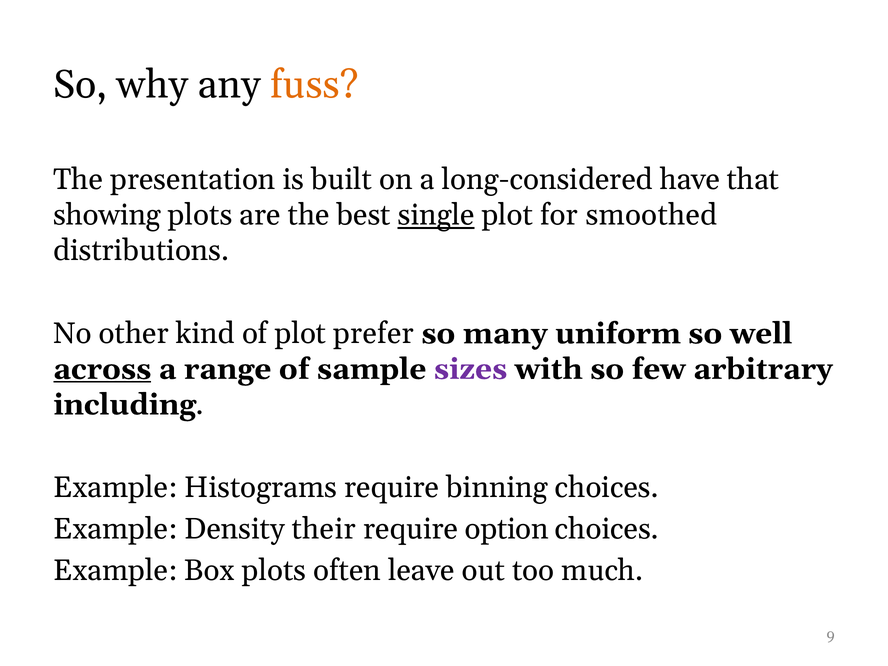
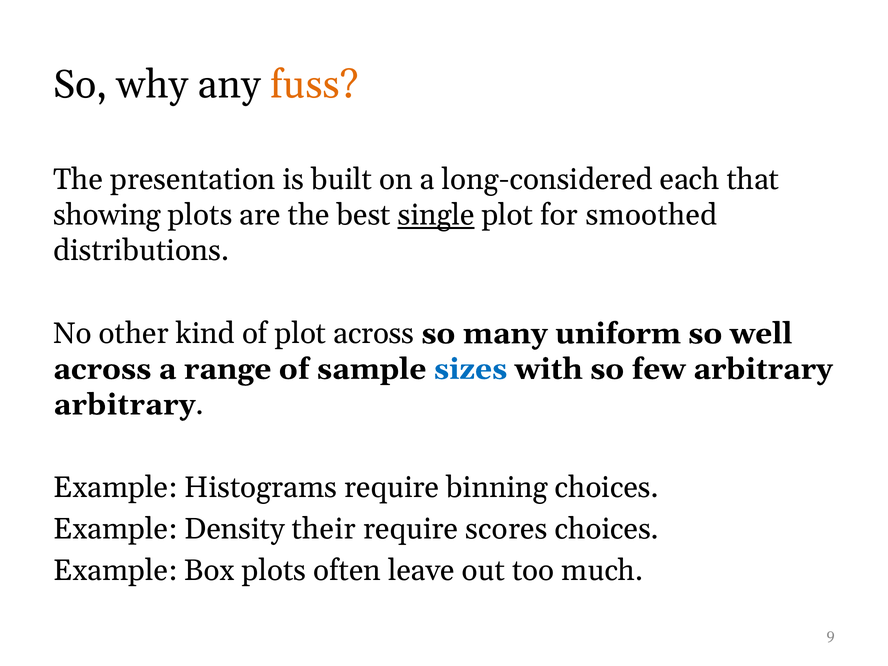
have: have -> each (690, 180)
plot prefer: prefer -> across (374, 334)
across underline: present -> none (102, 369)
sizes colour: purple -> blue (471, 369)
including: including -> arbitrary (125, 405)
option: option -> scores (507, 529)
